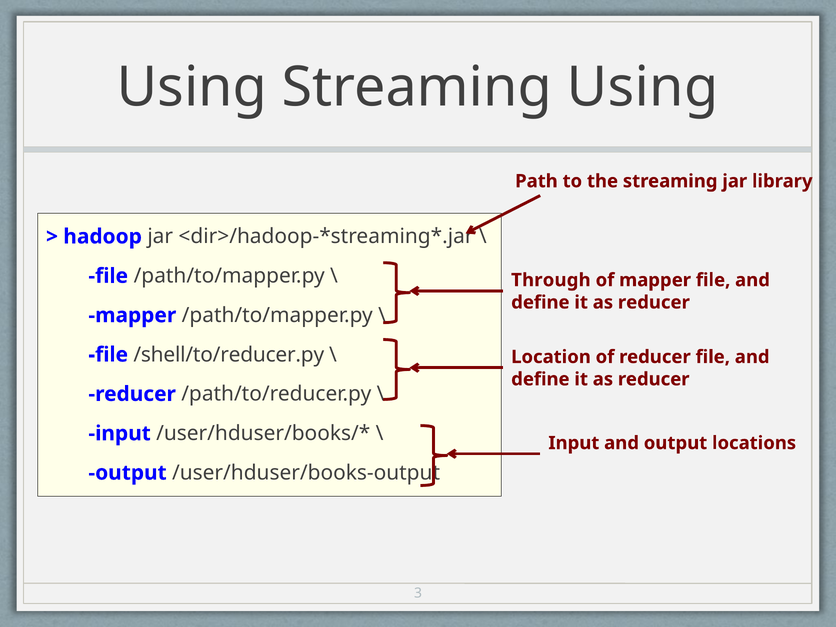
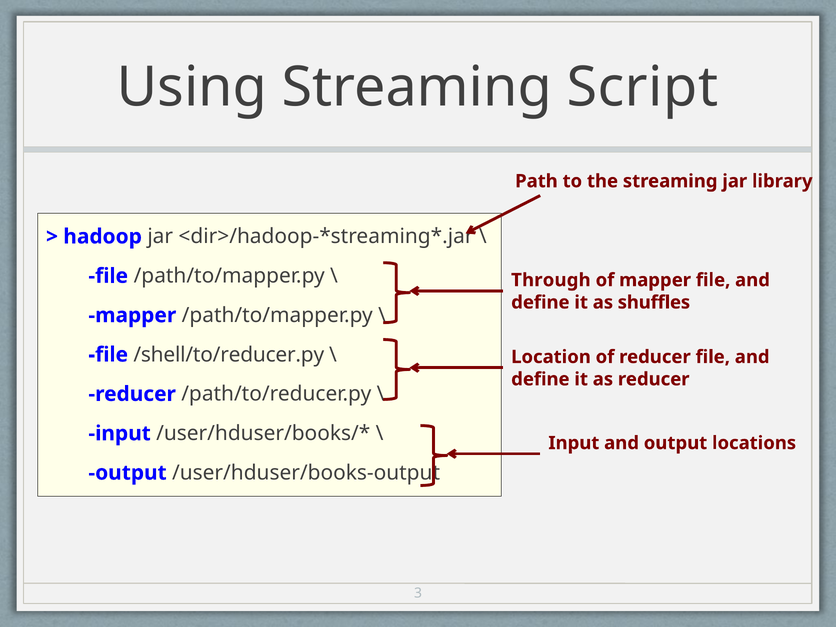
Streaming Using: Using -> Script (642, 87)
reducer: reducer -> shuffles (654, 302)
